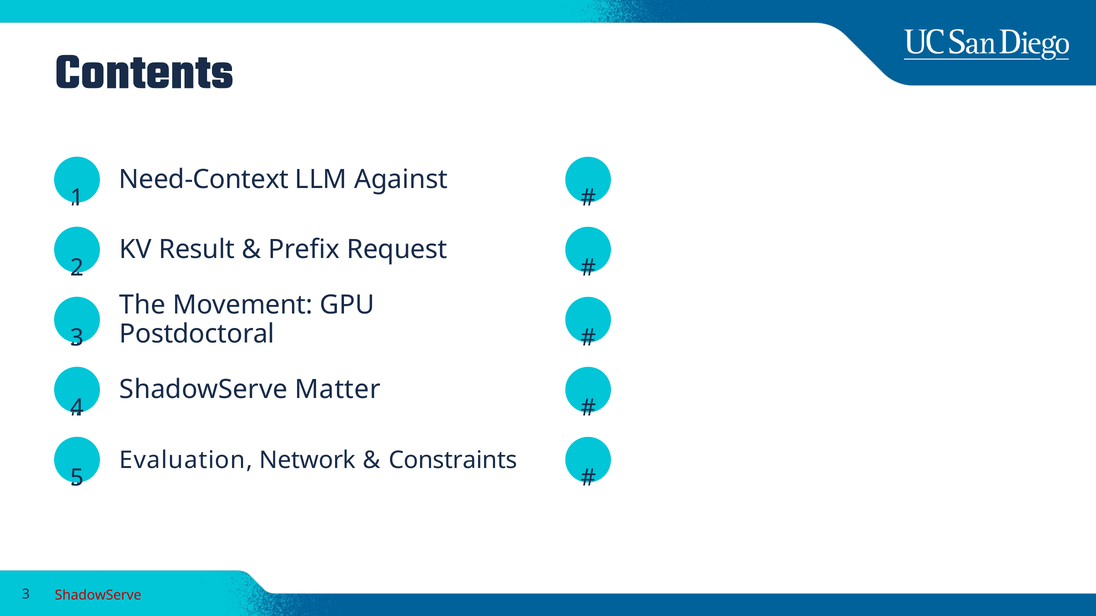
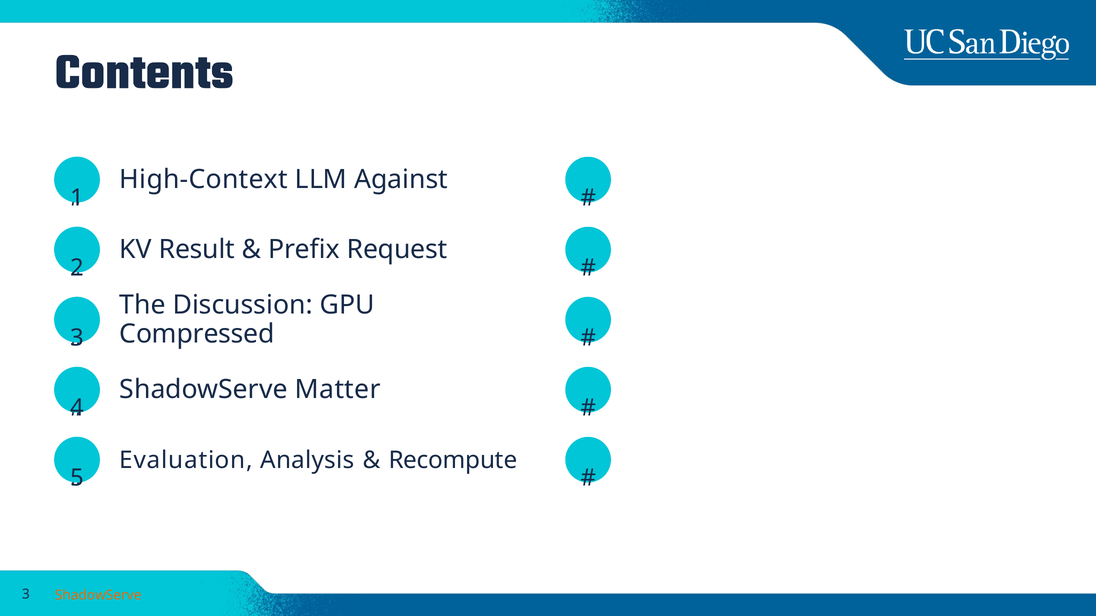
Need-Context: Need-Context -> High-Context (204, 180)
Movement: Movement -> Discussion (243, 305)
Postdoctoral: Postdoctoral -> Compressed (197, 334)
Network: Network -> Analysis (307, 460)
Constraints: Constraints -> Recompute (453, 460)
ShadowServe colour: red -> orange (98, 596)
